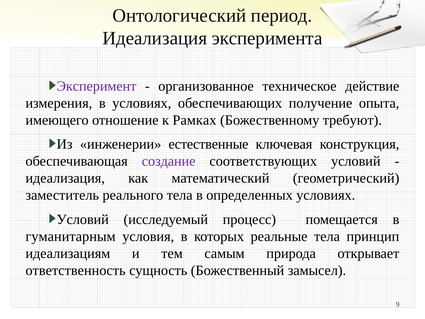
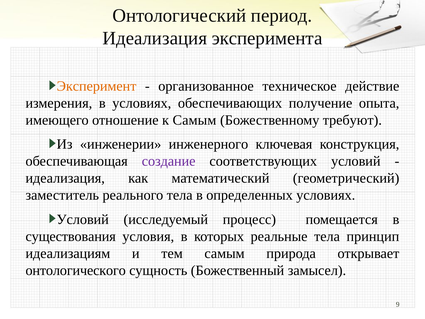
Эксперимент colour: purple -> orange (97, 86)
к Рамках: Рамках -> Самым (194, 120)
естественные: естественные -> инженерного (208, 144)
гуманитарным: гуманитарным -> существования (71, 236)
ответственность: ответственность -> онтологического (76, 270)
